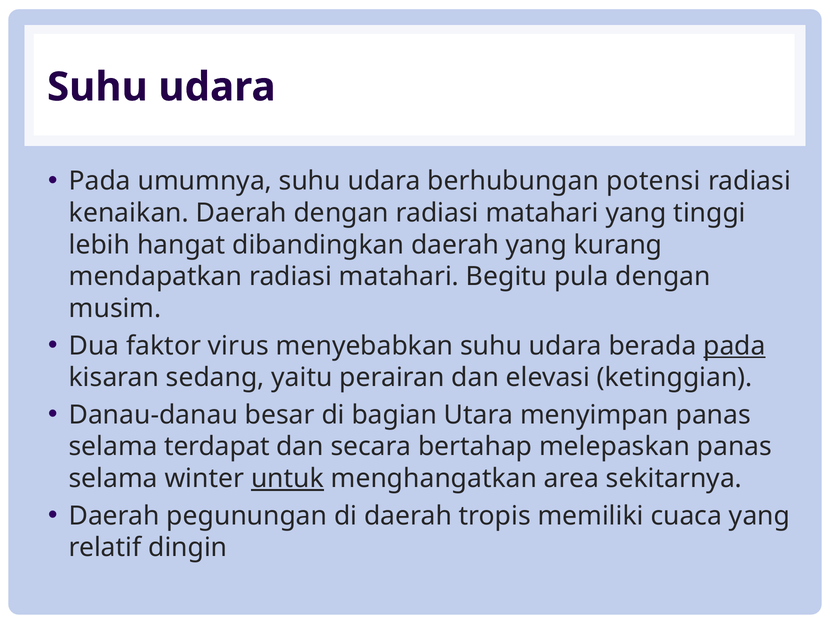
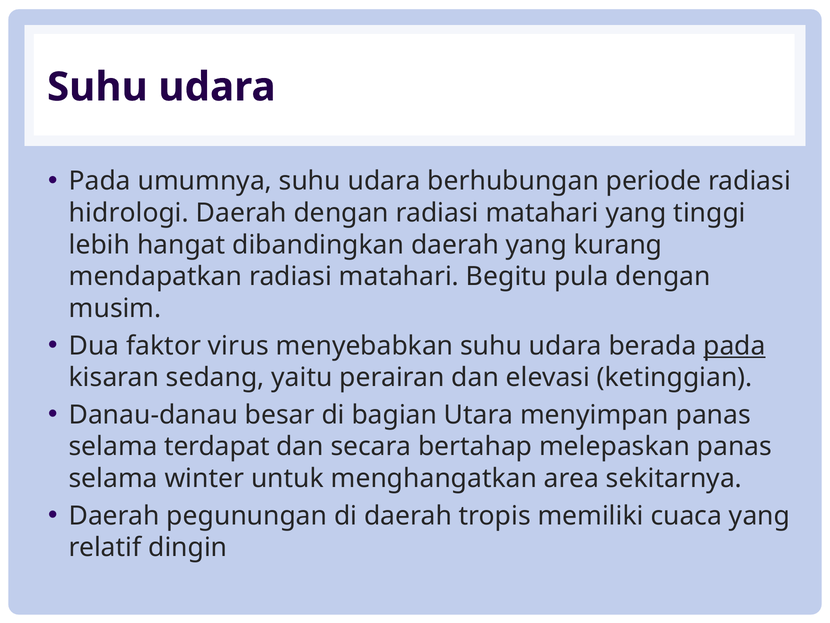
potensi: potensi -> periode (654, 181)
kenaikan: kenaikan -> hidrologi (129, 213)
untuk underline: present -> none (287, 478)
